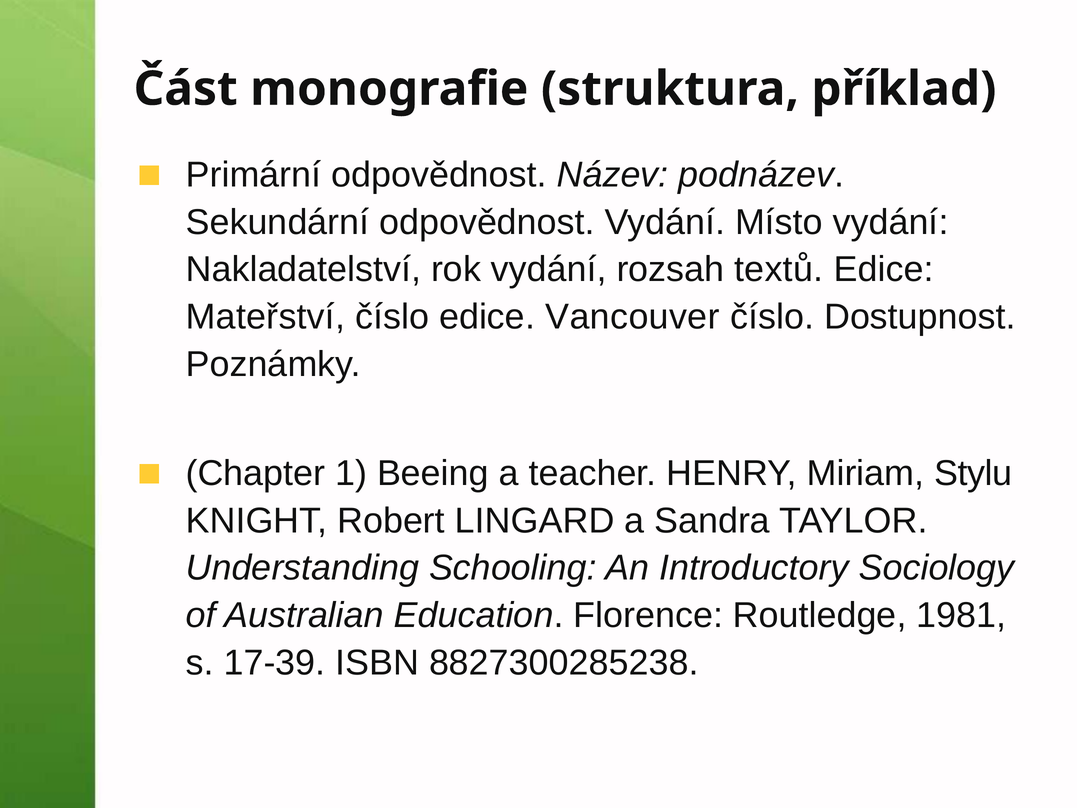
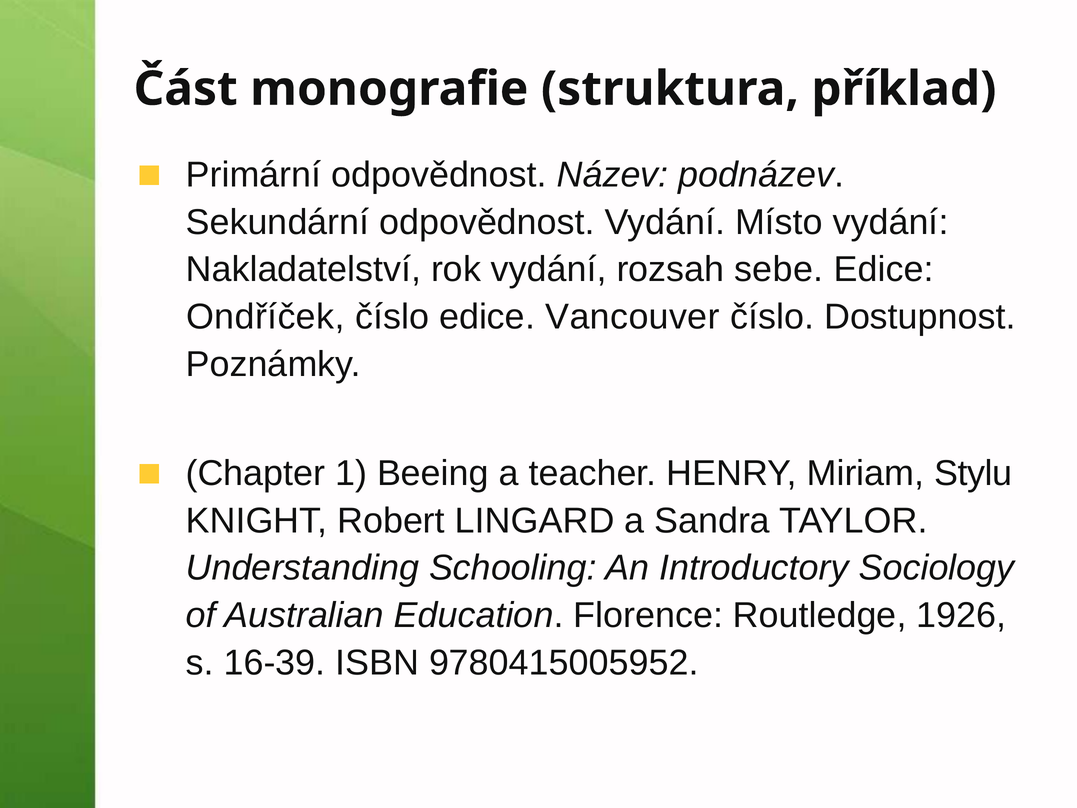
textů: textů -> sebe (779, 269)
Mateřství: Mateřství -> Ondříček (265, 317)
1981: 1981 -> 1926 (961, 615)
17-39: 17-39 -> 16-39 (274, 663)
8827300285238: 8827300285238 -> 9780415005952 (564, 663)
